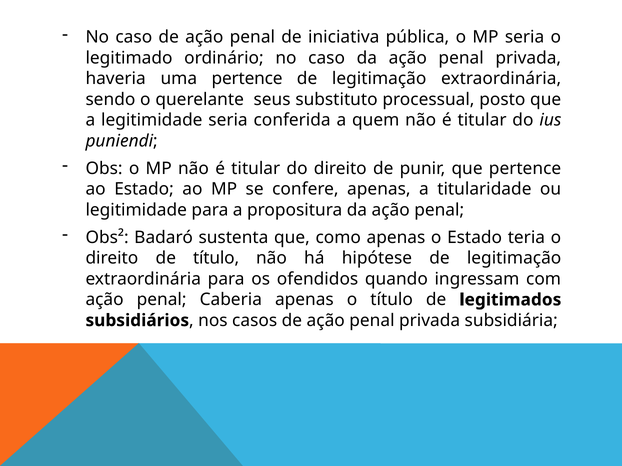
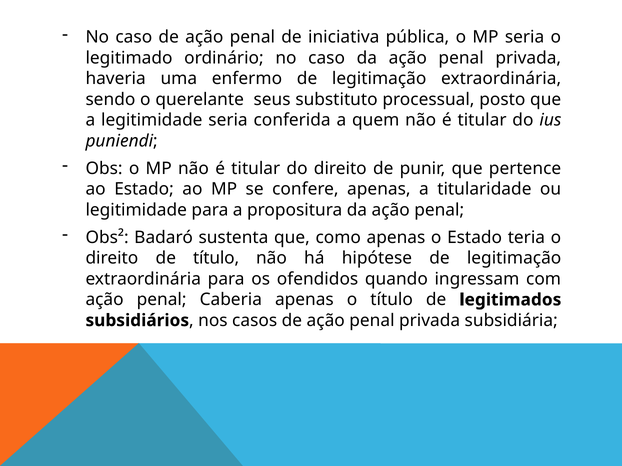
uma pertence: pertence -> enfermo (247, 79)
